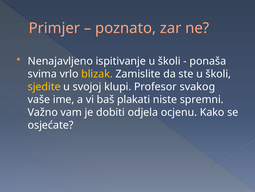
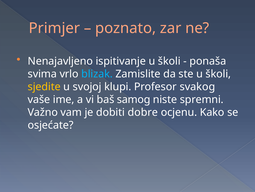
blizak colour: yellow -> light blue (97, 74)
plakati: plakati -> samog (134, 99)
odjela: odjela -> dobre (143, 112)
